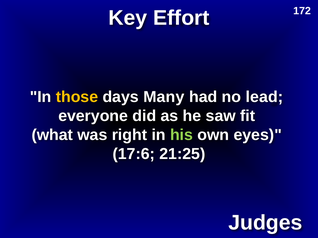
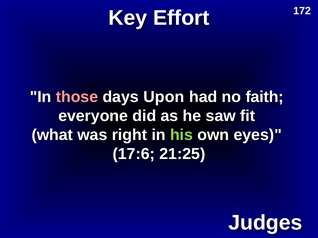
those colour: yellow -> pink (77, 97)
Many: Many -> Upon (164, 97)
lead: lead -> faith (265, 97)
